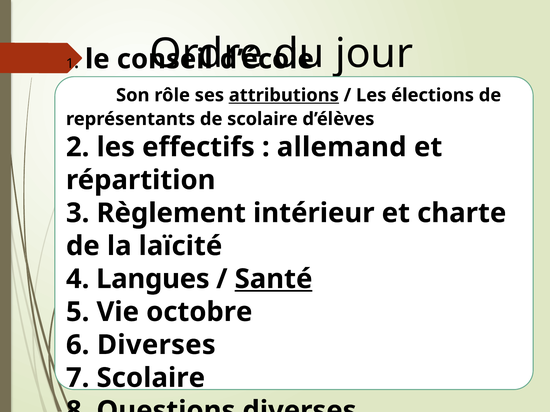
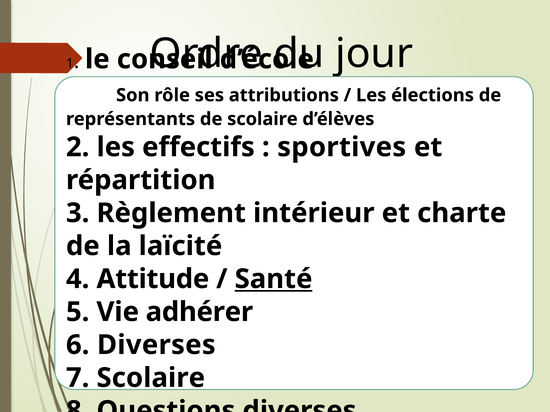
attributions underline: present -> none (284, 95)
allemand: allemand -> sportives (342, 147)
Langues: Langues -> Attitude (153, 279)
octobre: octobre -> adhérer (199, 312)
